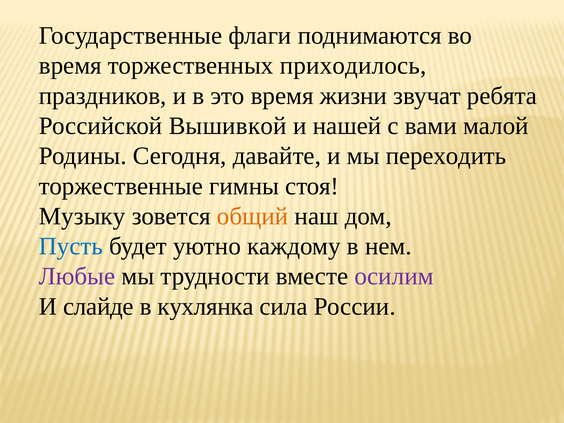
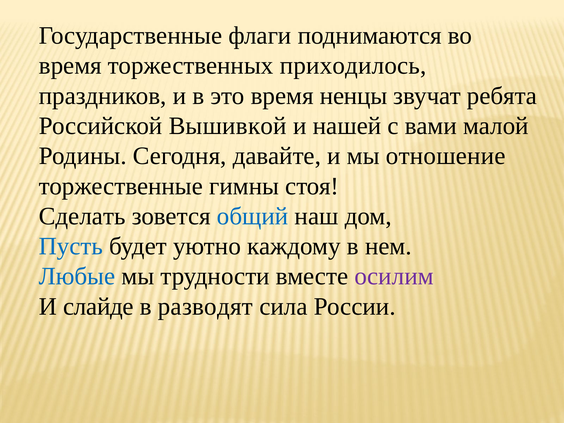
жизни: жизни -> ненцы (354, 96)
переходить: переходить -> отношение (446, 156)
Музыку: Музыку -> Сделать (82, 216)
общий colour: orange -> blue (253, 216)
Любые colour: purple -> blue (77, 276)
кухлянка: кухлянка -> разводят (205, 306)
